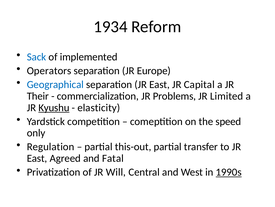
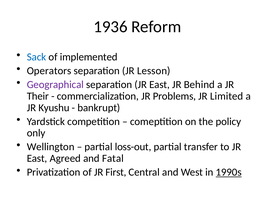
1934: 1934 -> 1936 (111, 27)
Europe: Europe -> Lesson (154, 70)
Geographical colour: blue -> purple (55, 84)
Capital: Capital -> Behind (199, 84)
Kyushu underline: present -> none (54, 107)
elasticity: elasticity -> bankrupt (99, 107)
speed: speed -> policy (228, 121)
Regulation: Regulation -> Wellington (51, 146)
this-out: this-out -> loss-out (133, 146)
Will: Will -> First (116, 172)
